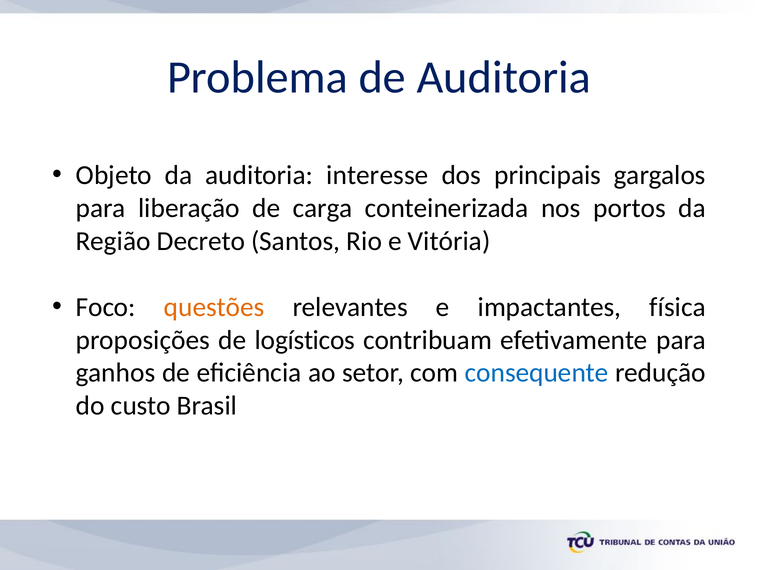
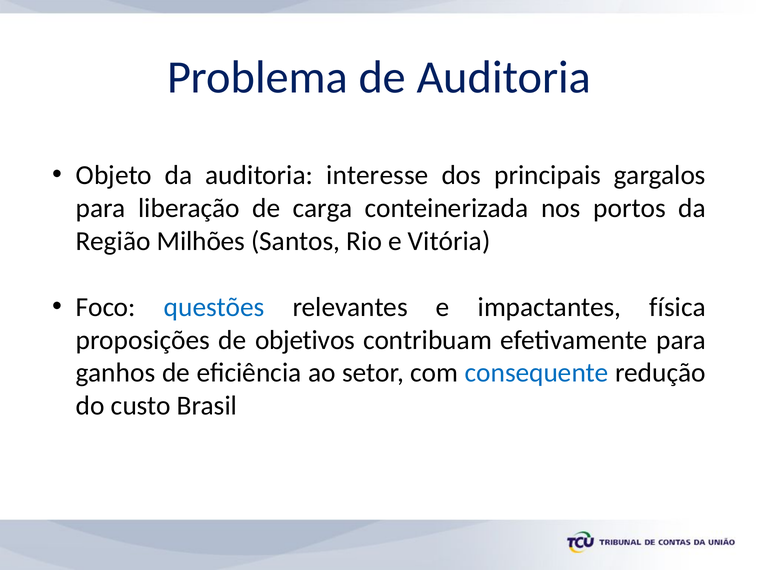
Decreto: Decreto -> Milhões (201, 241)
questões colour: orange -> blue (214, 307)
logísticos: logísticos -> objetivos (305, 340)
